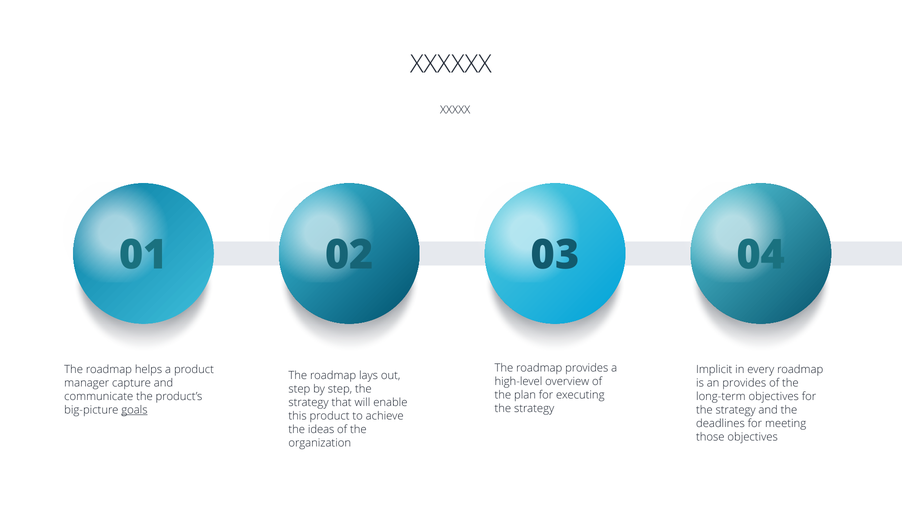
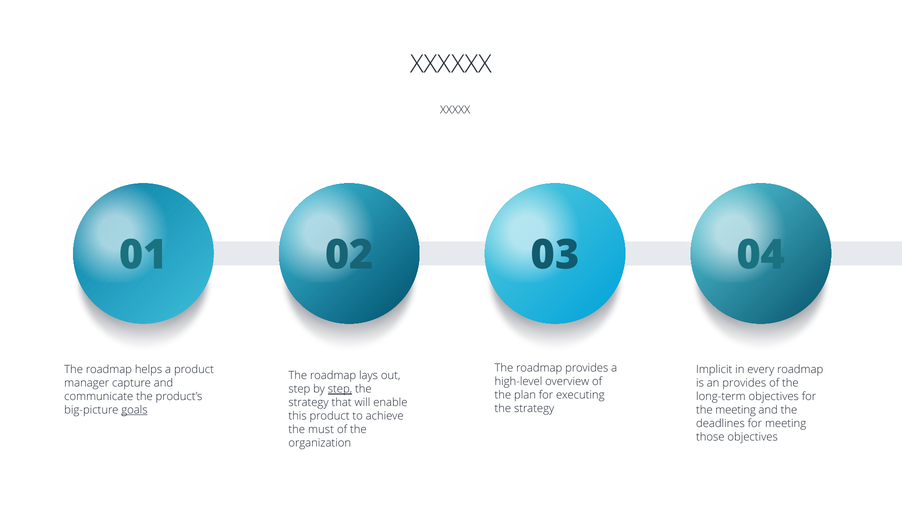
step underline: none -> present (340, 389)
strategy: strategy -> meeting (736, 410)
ideas: ideas -> must (321, 430)
